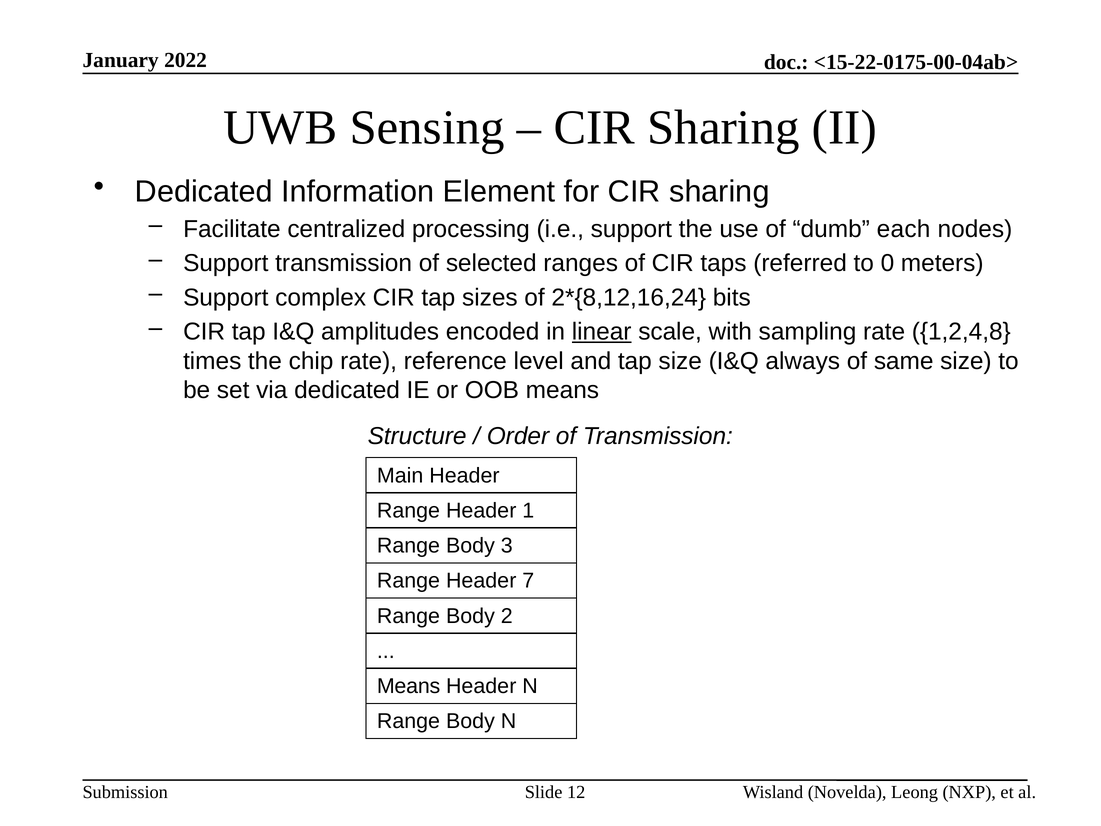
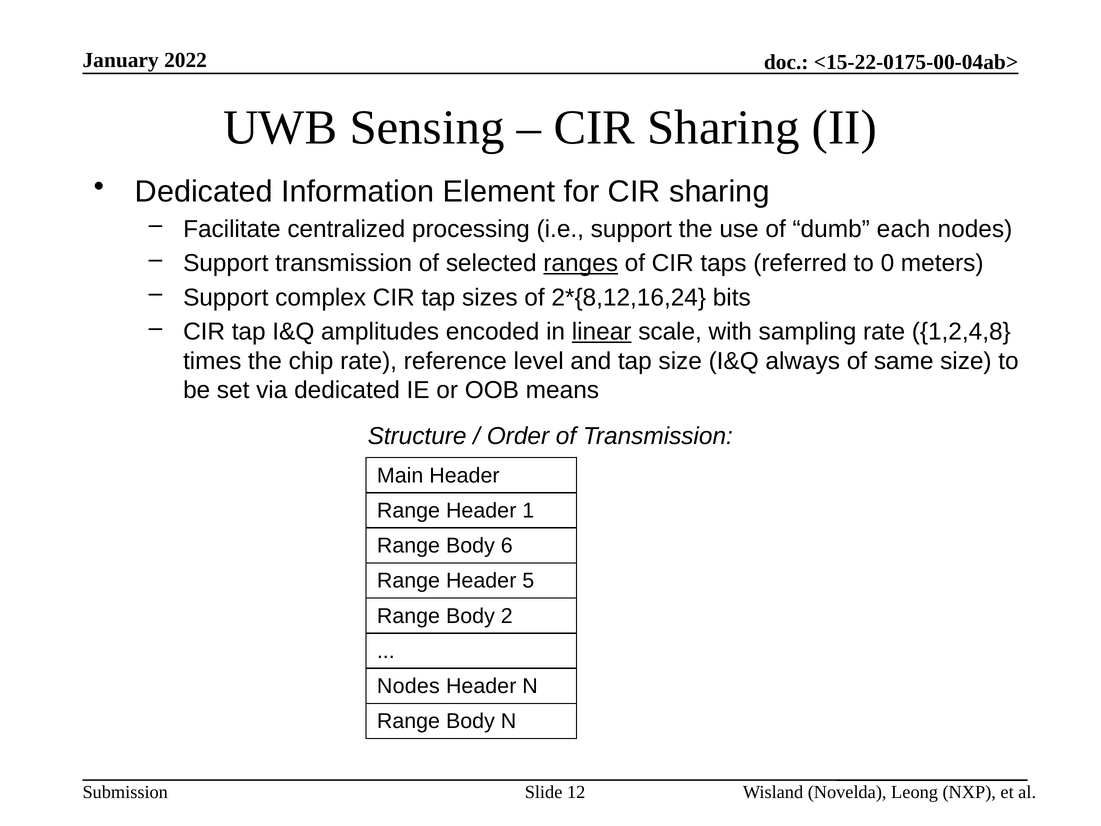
ranges underline: none -> present (581, 263)
3: 3 -> 6 (507, 546)
7: 7 -> 5 (528, 581)
Means: Means -> Nodes (408, 686)
